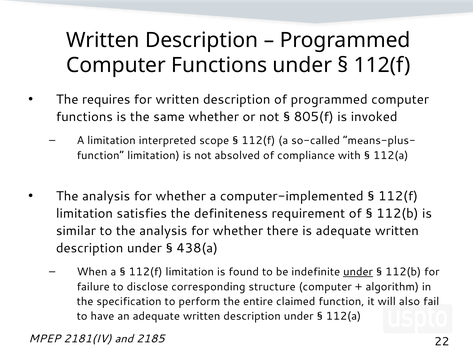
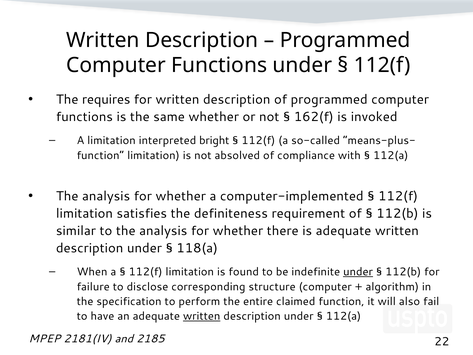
805(f: 805(f -> 162(f (314, 117)
scope: scope -> bright (214, 140)
438(a: 438(a -> 118(a (197, 248)
written underline: none -> present (202, 316)
